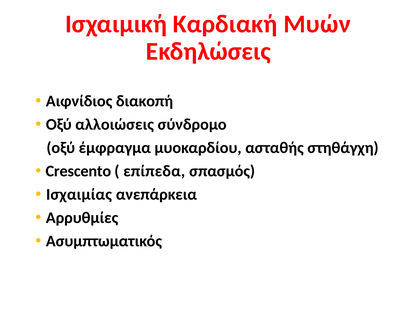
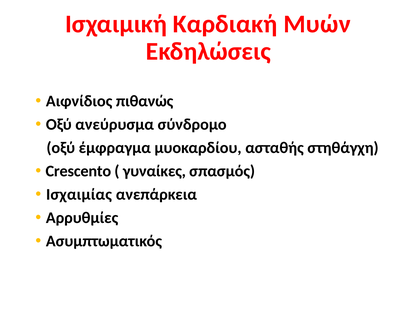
διακοπή: διακοπή -> πιθανώς (145, 101)
αλλοιώσεις: αλλοιώσεις -> ανεύρυσμα (115, 124)
επίπεδα: επίπεδα -> γυναίκες (154, 171)
